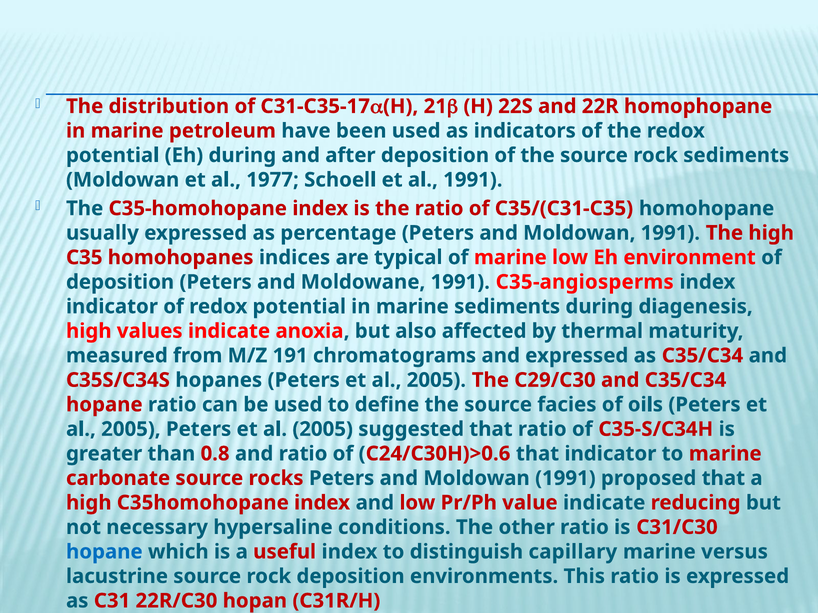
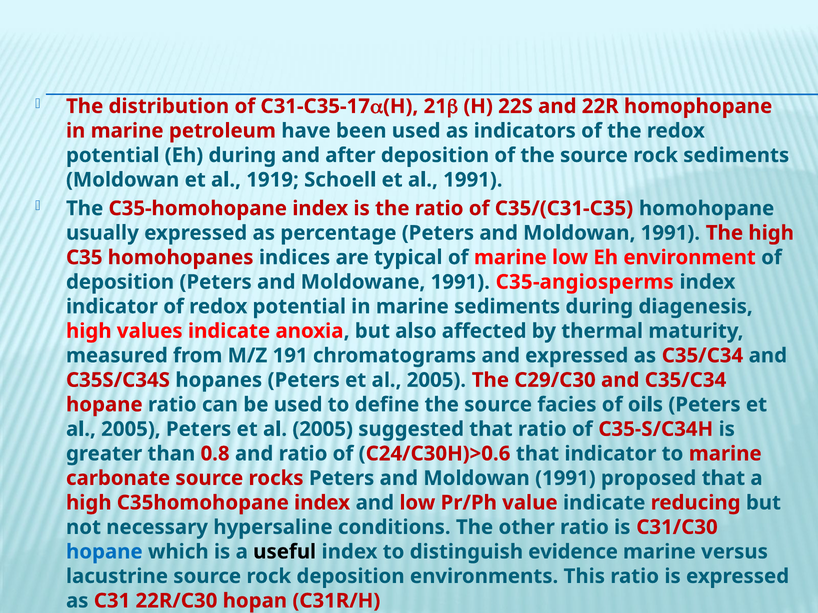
1977: 1977 -> 1919 (273, 180)
useful colour: red -> black (285, 552)
capillary: capillary -> evidence (573, 552)
